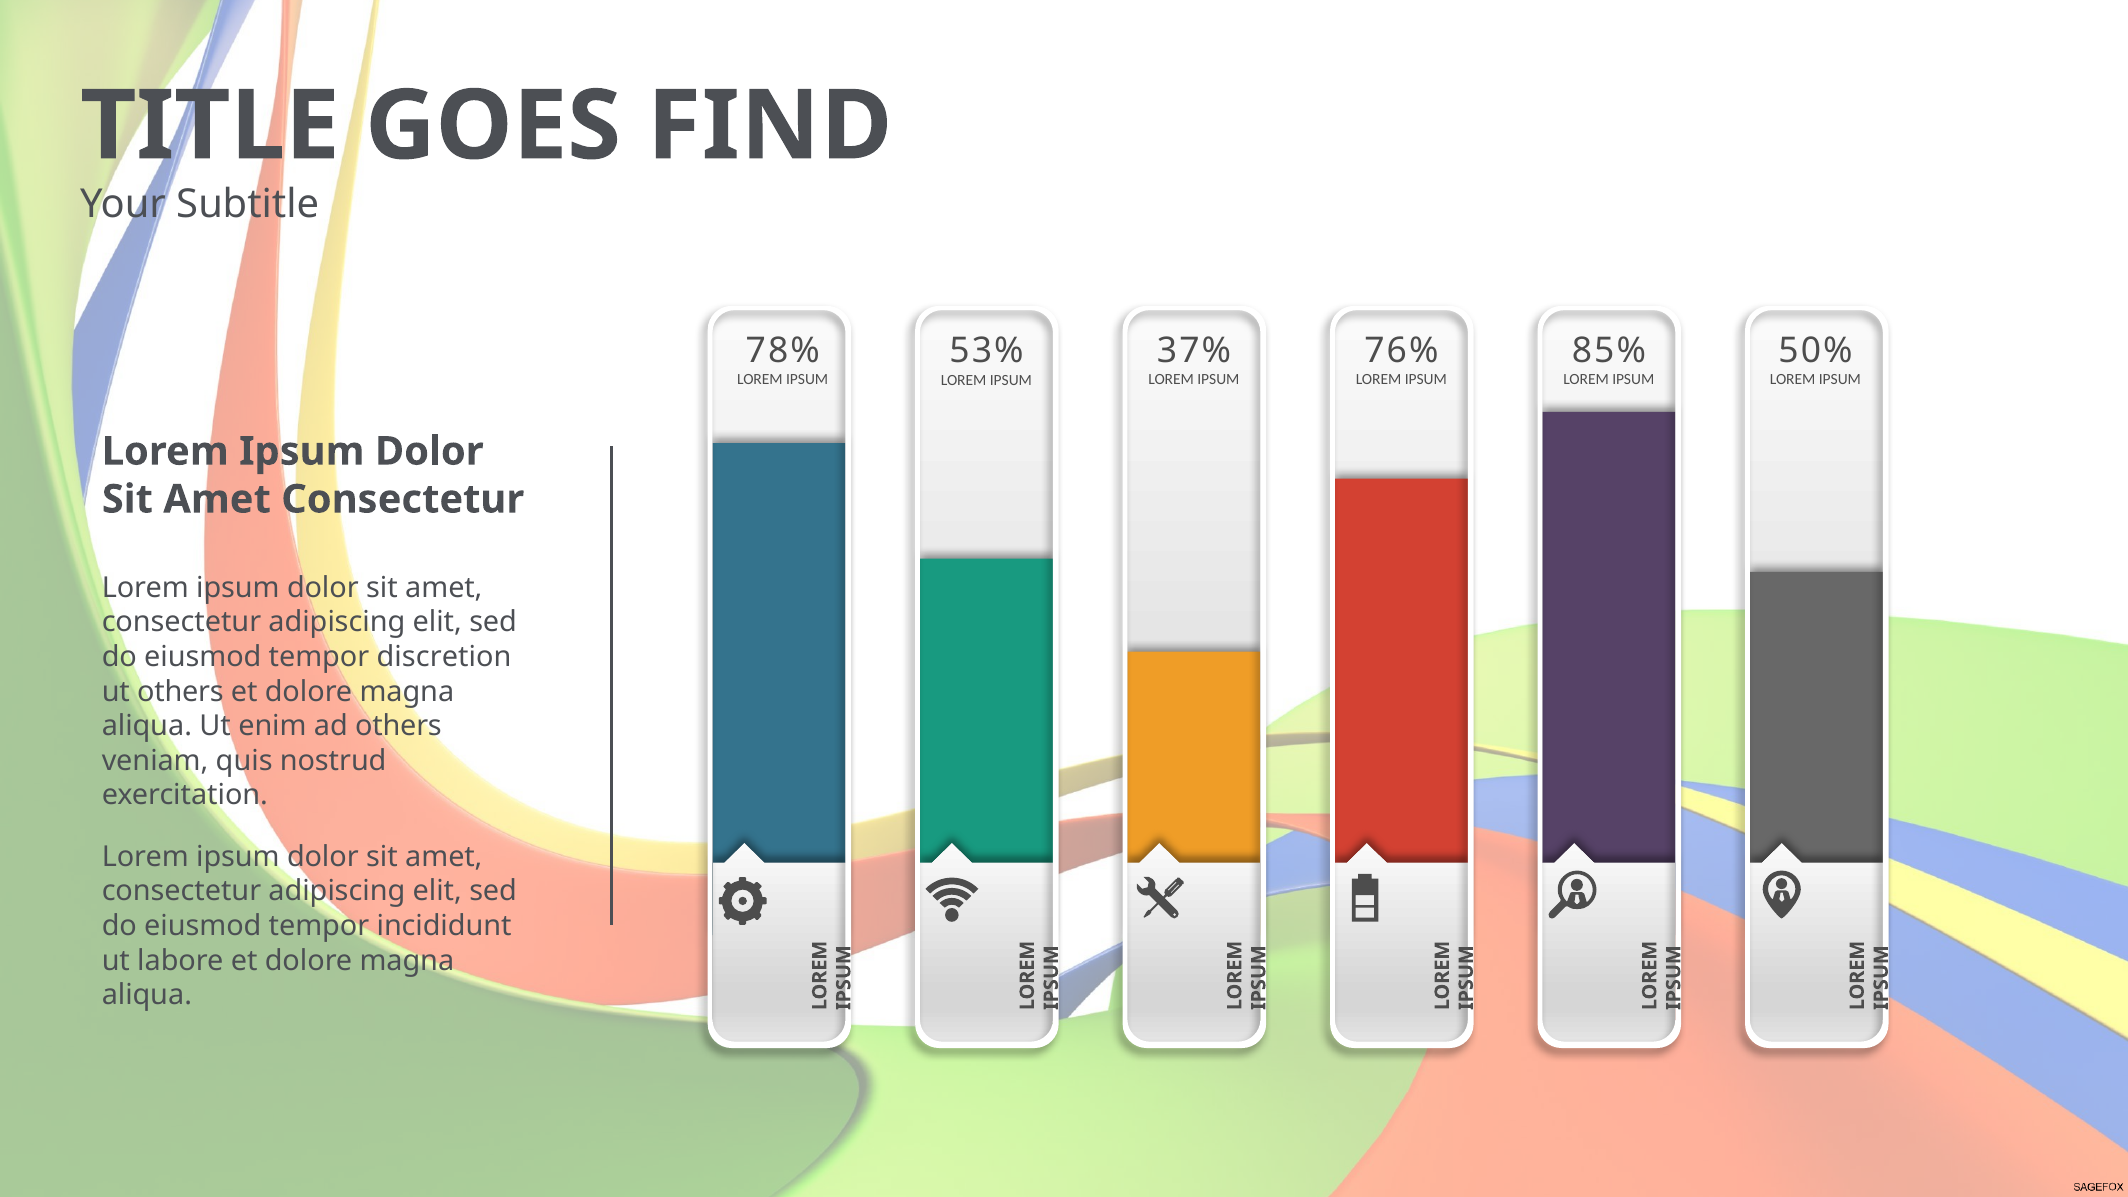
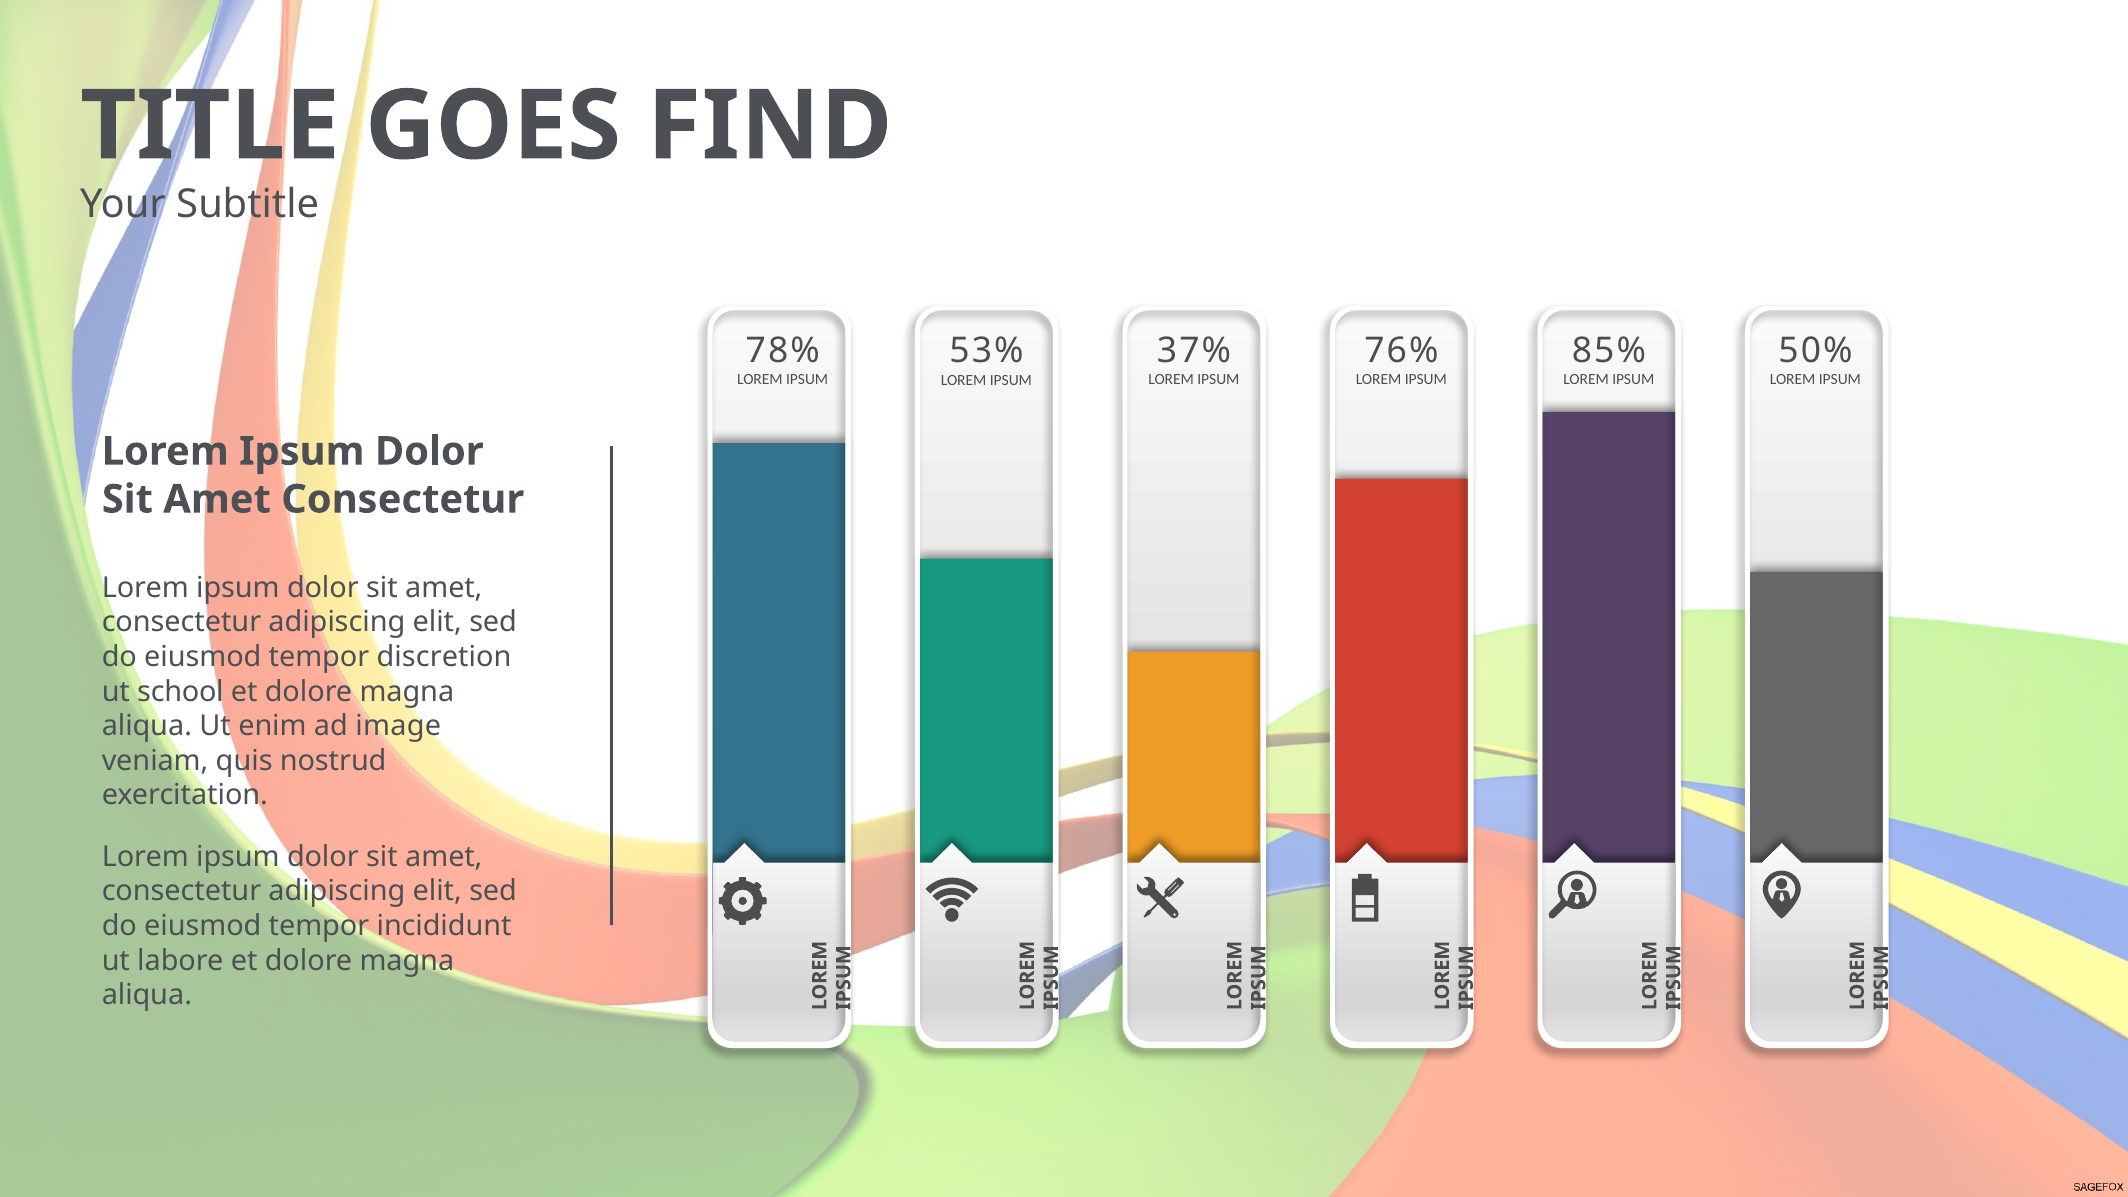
ut others: others -> school (180, 692)
ad others: others -> image (398, 726)
